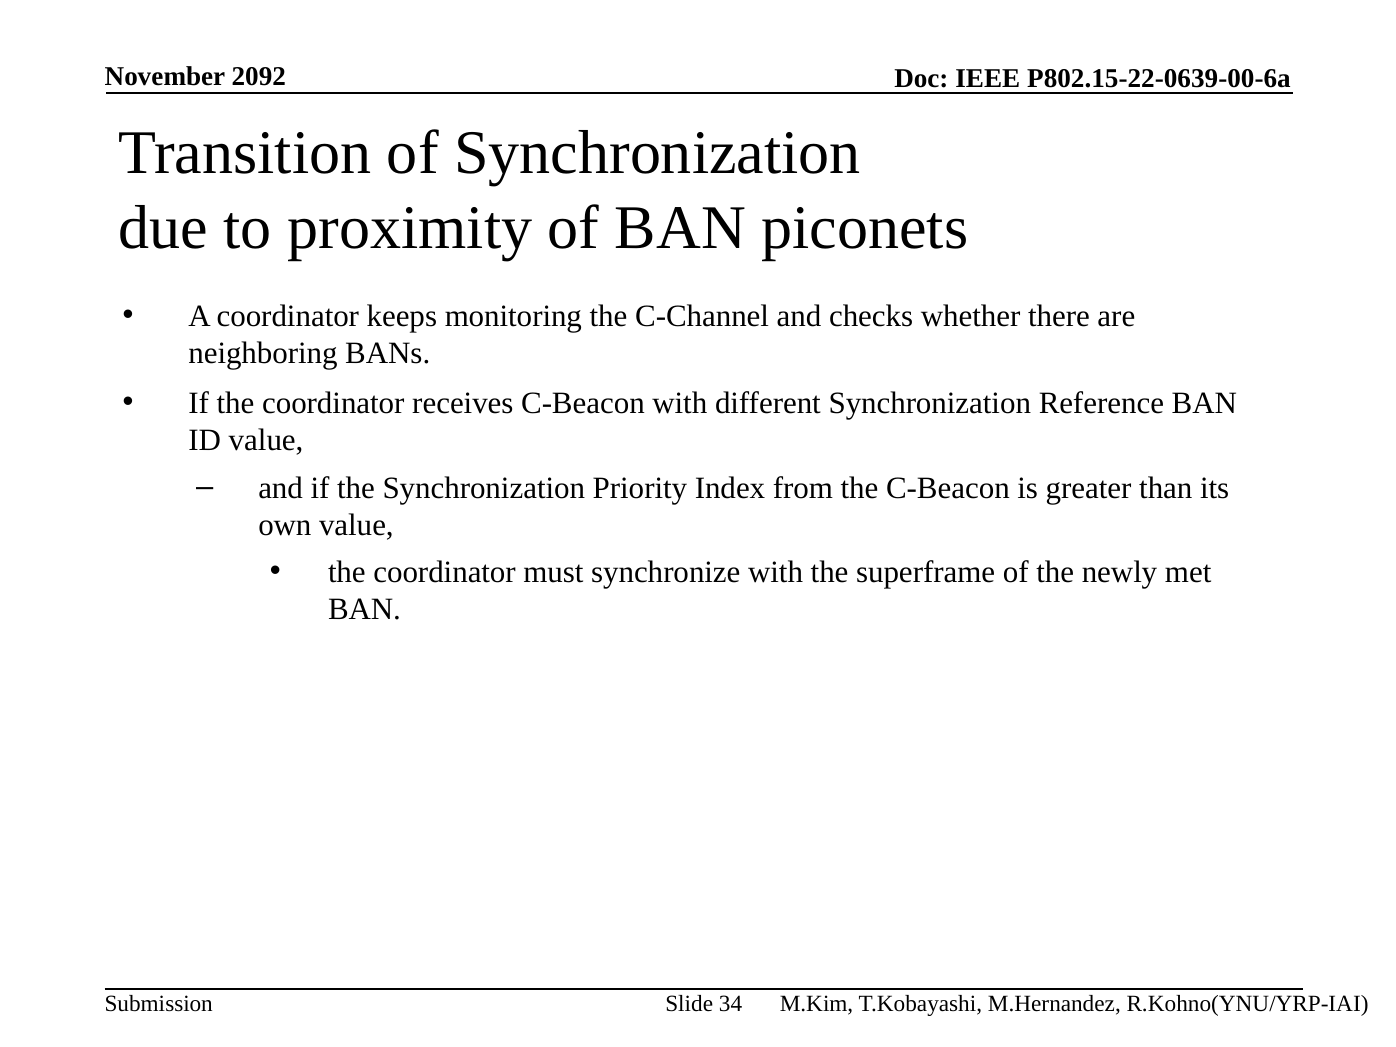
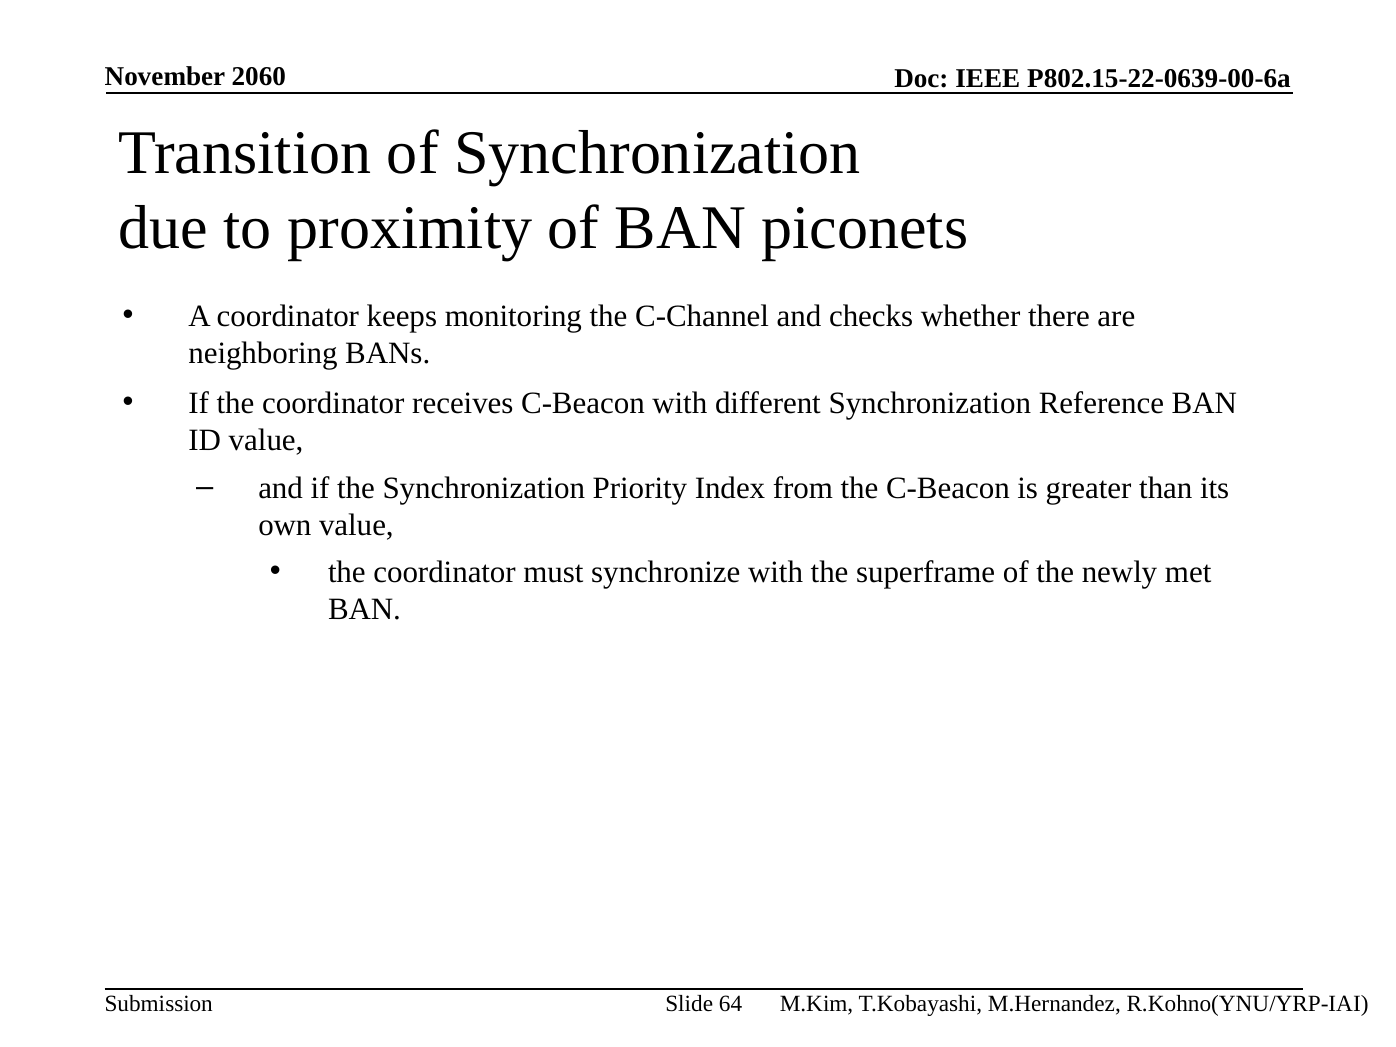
2092: 2092 -> 2060 (259, 76)
34: 34 -> 64 (731, 1004)
